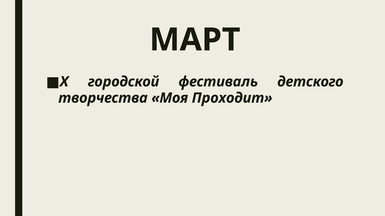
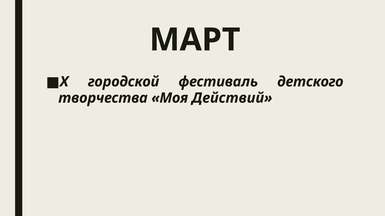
Проходит: Проходит -> Действий (232, 98)
